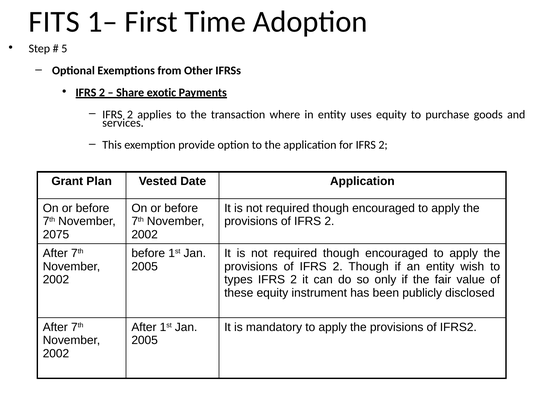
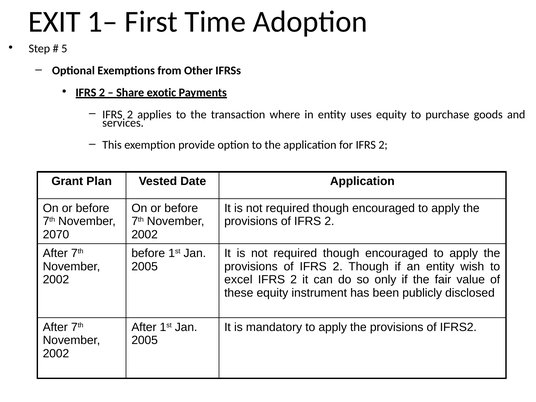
FITS: FITS -> EXIT (54, 22)
2075: 2075 -> 2070 (56, 235)
types: types -> excel (238, 280)
